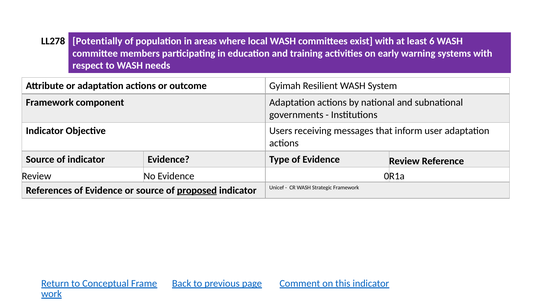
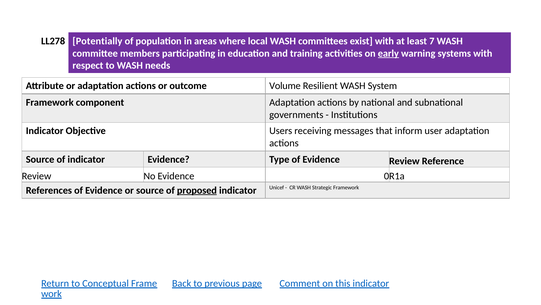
6: 6 -> 7 (432, 41)
early underline: none -> present (388, 53)
Gyimah: Gyimah -> Volume (285, 86)
